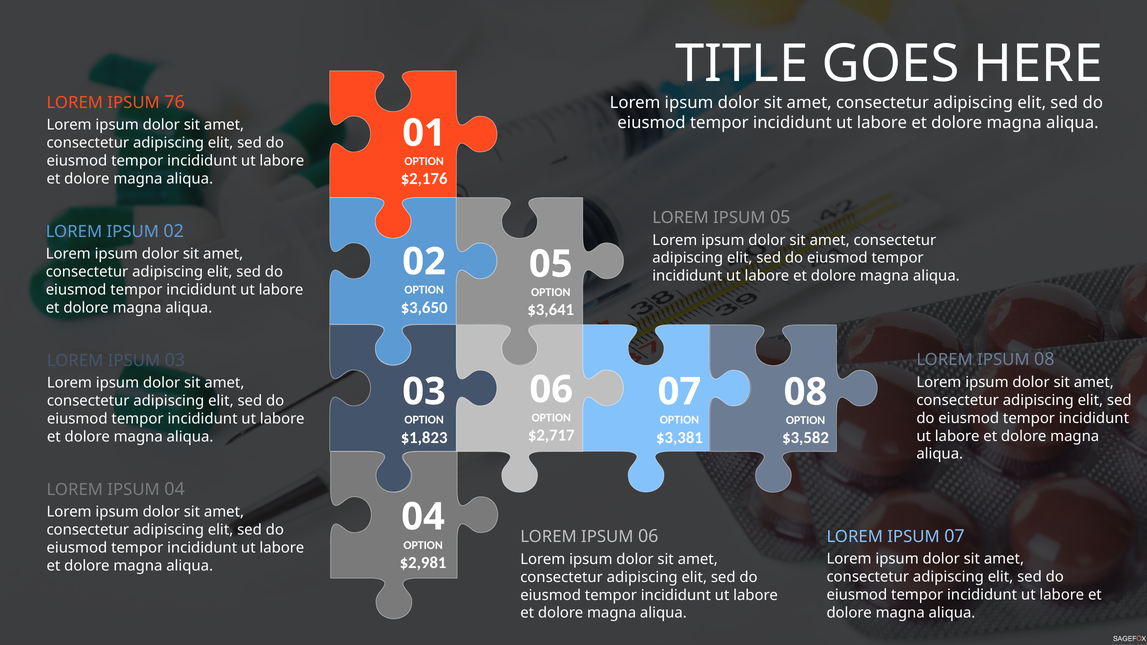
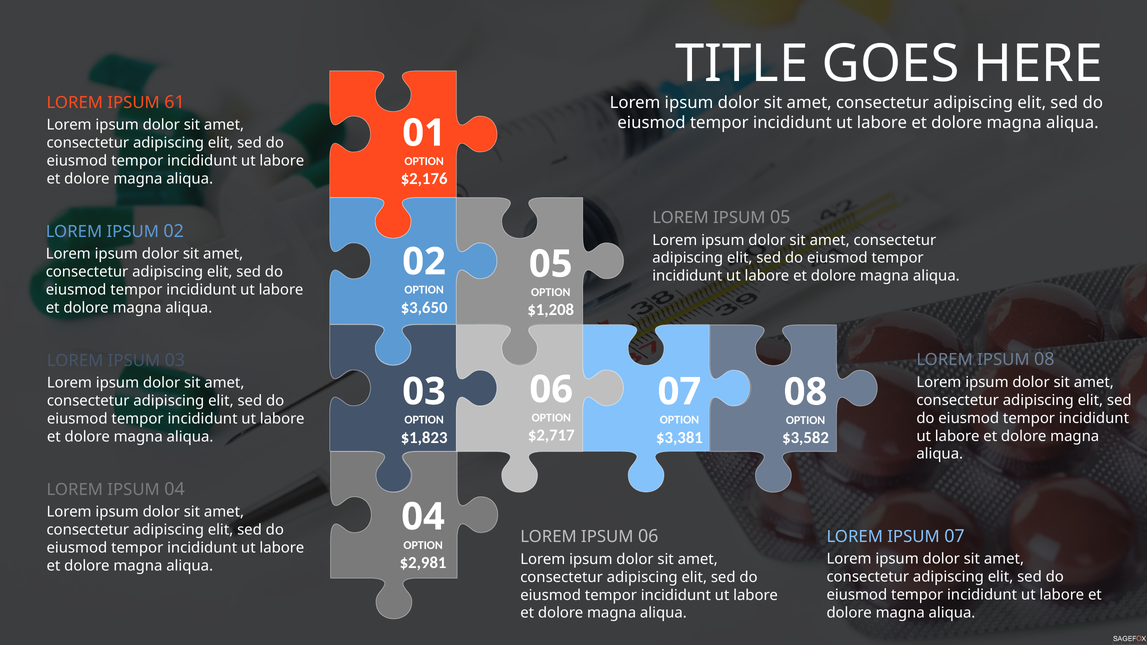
76: 76 -> 61 (175, 102)
$3,641: $3,641 -> $1,208 (551, 310)
